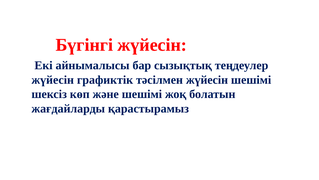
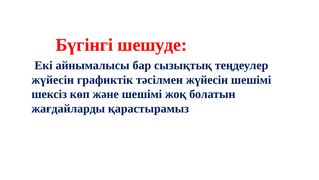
Бүгінгі жүйесін: жүйесін -> шешуде (152, 45)
